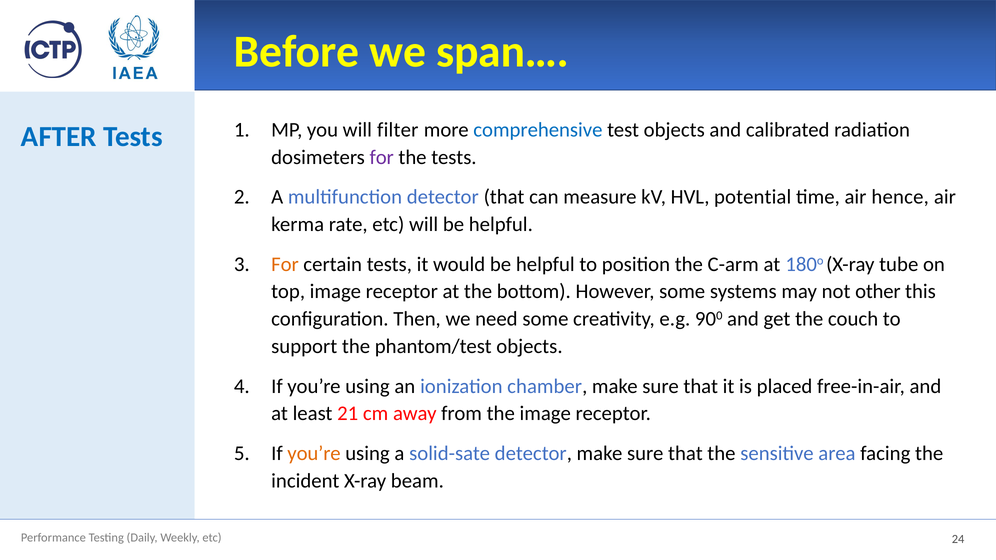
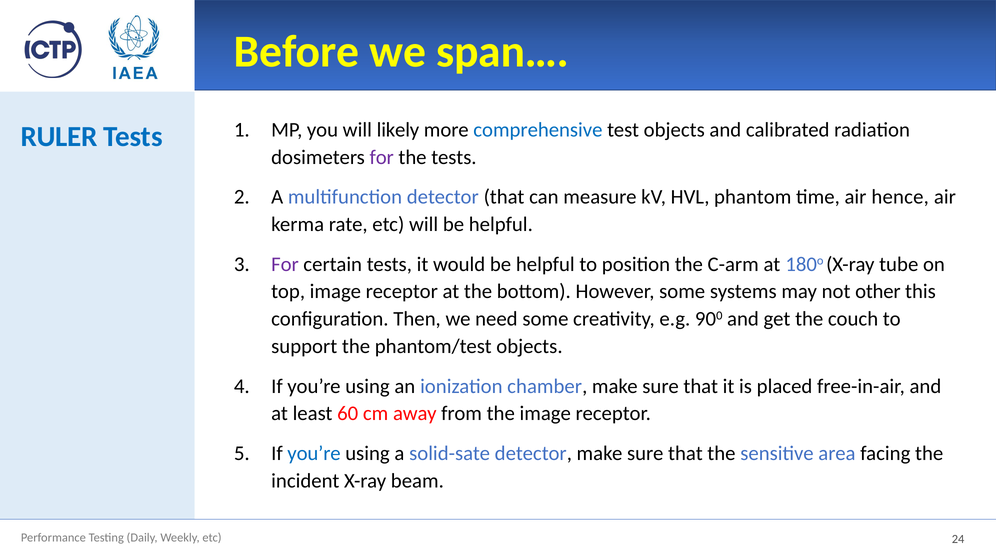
filter: filter -> likely (398, 130)
AFTER: AFTER -> RULER (59, 137)
potential: potential -> phantom (753, 197)
For colour: orange -> purple (285, 264)
21: 21 -> 60 (348, 414)
you’re colour: orange -> blue (314, 454)
